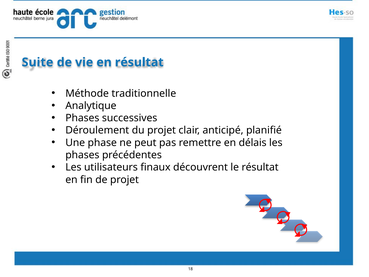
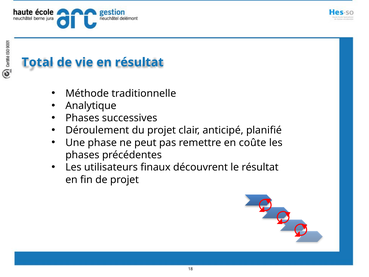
Suite: Suite -> Total (37, 62)
délais: délais -> coûte (253, 143)
